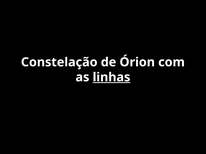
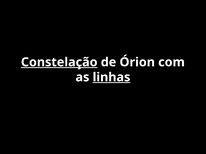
Constelação underline: none -> present (59, 62)
